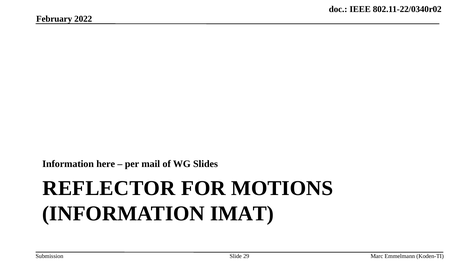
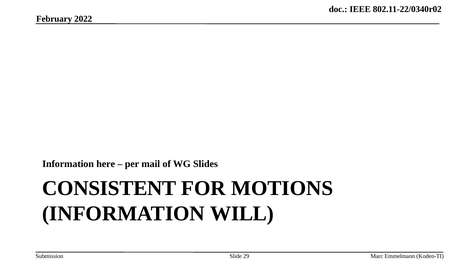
REFLECTOR: REFLECTOR -> CONSISTENT (109, 188)
IMAT: IMAT -> WILL (242, 214)
